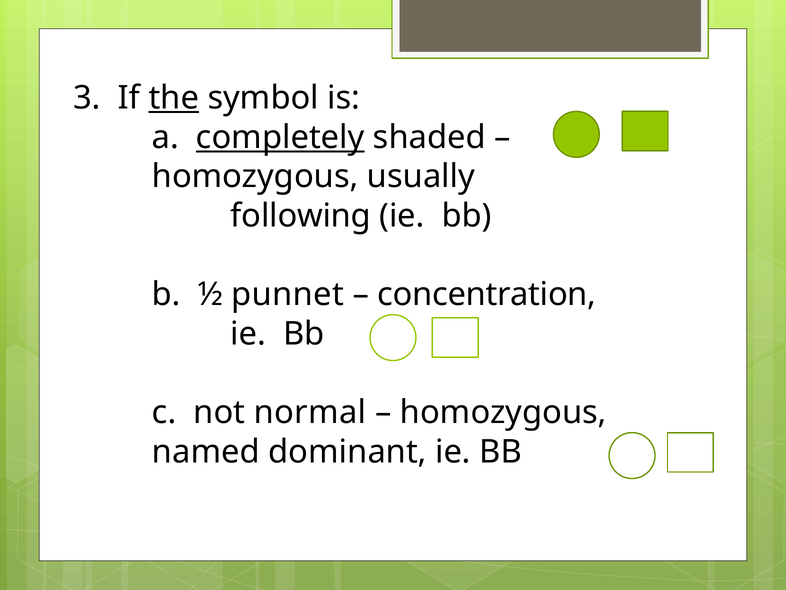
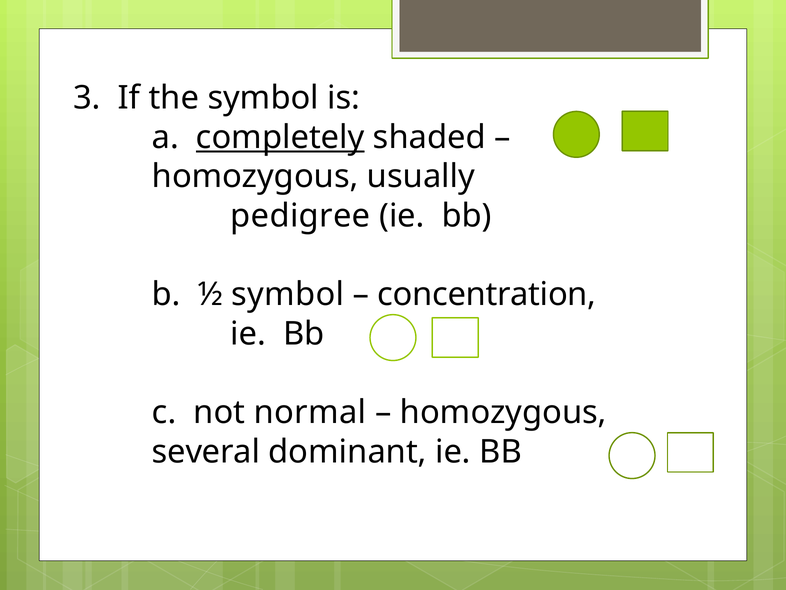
the underline: present -> none (174, 98)
following: following -> pedigree (300, 216)
½ punnet: punnet -> symbol (288, 294)
named: named -> several (206, 452)
